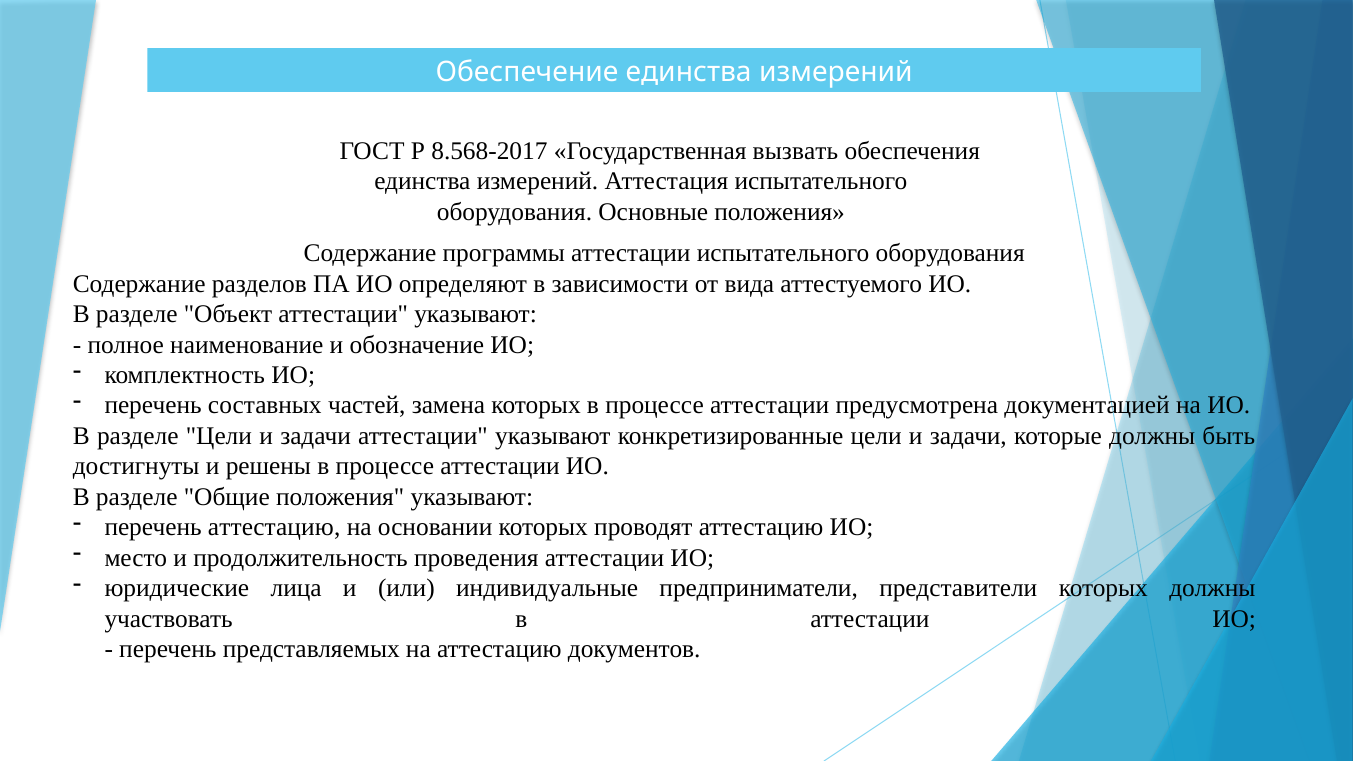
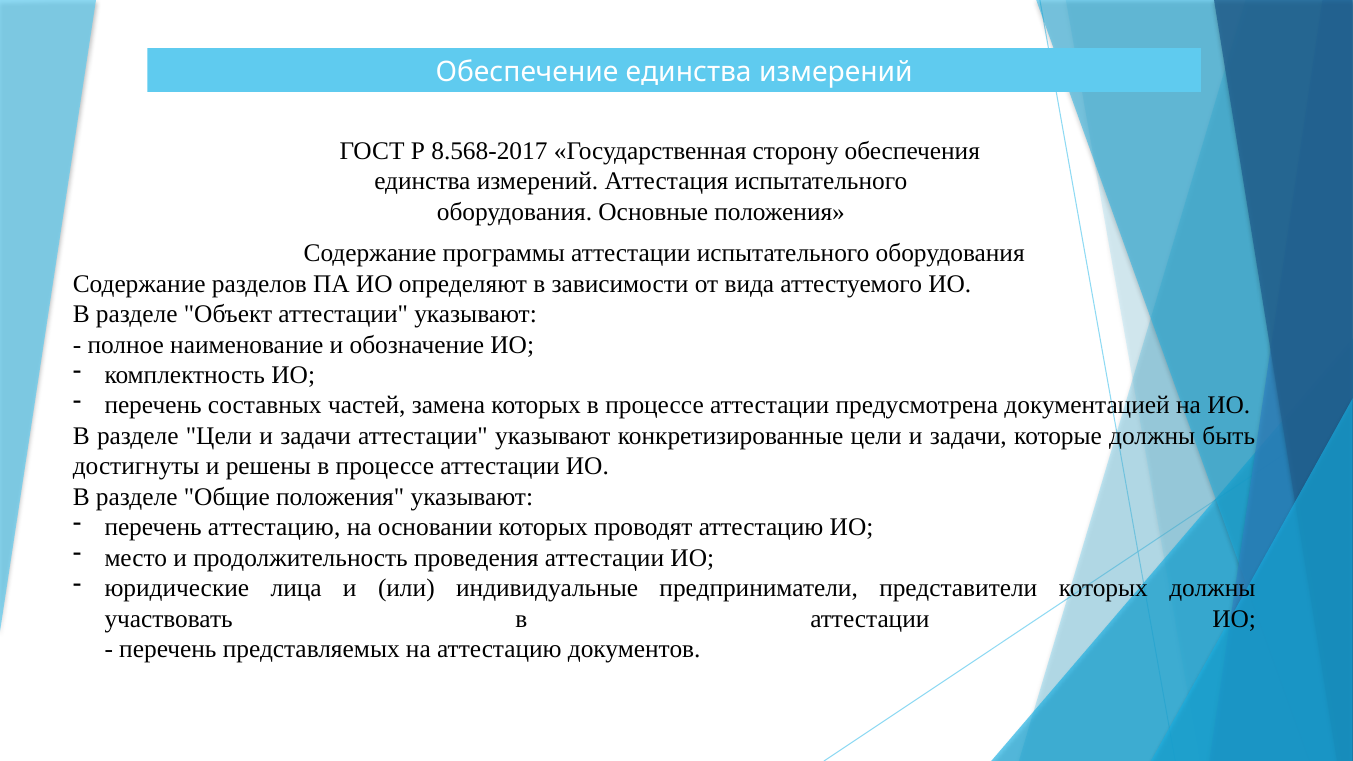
вызвать: вызвать -> сторону (796, 151)
